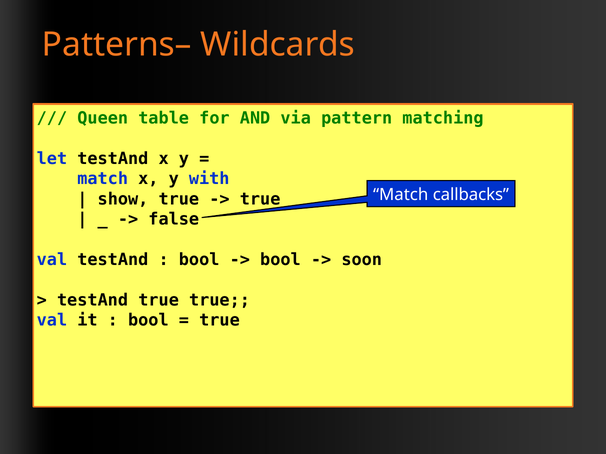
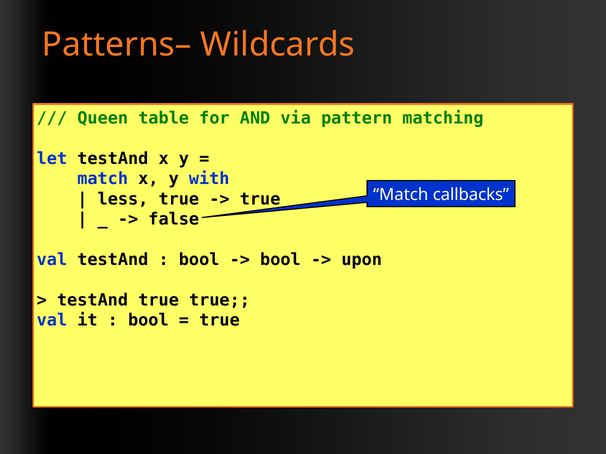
show: show -> less (123, 199)
soon: soon -> upon (362, 260)
